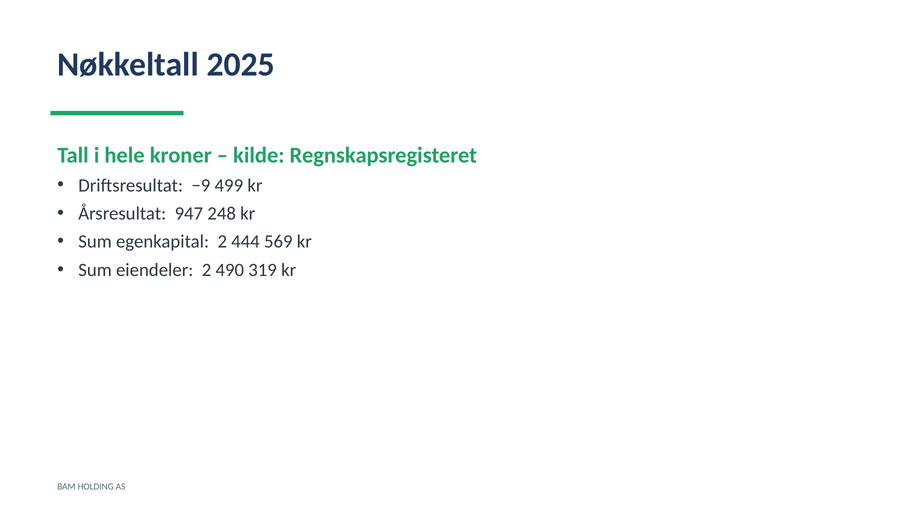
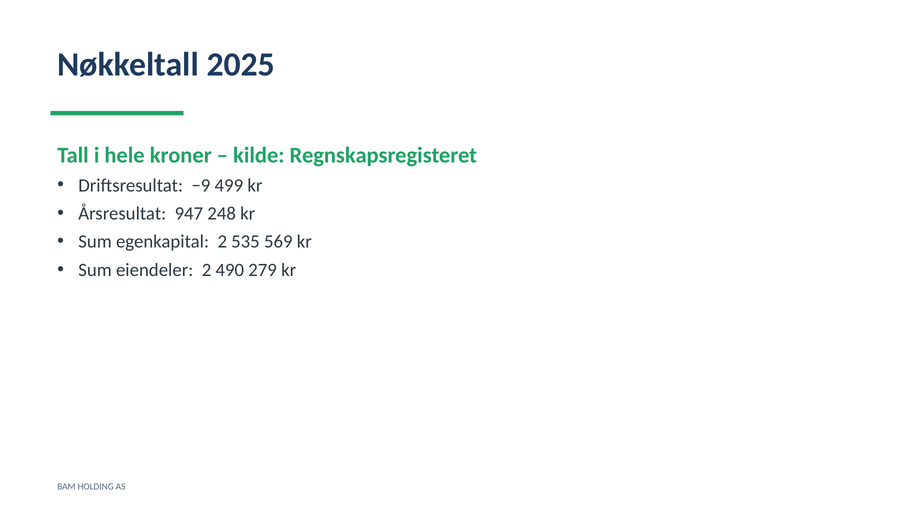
444: 444 -> 535 (245, 241)
319: 319 -> 279 (263, 269)
